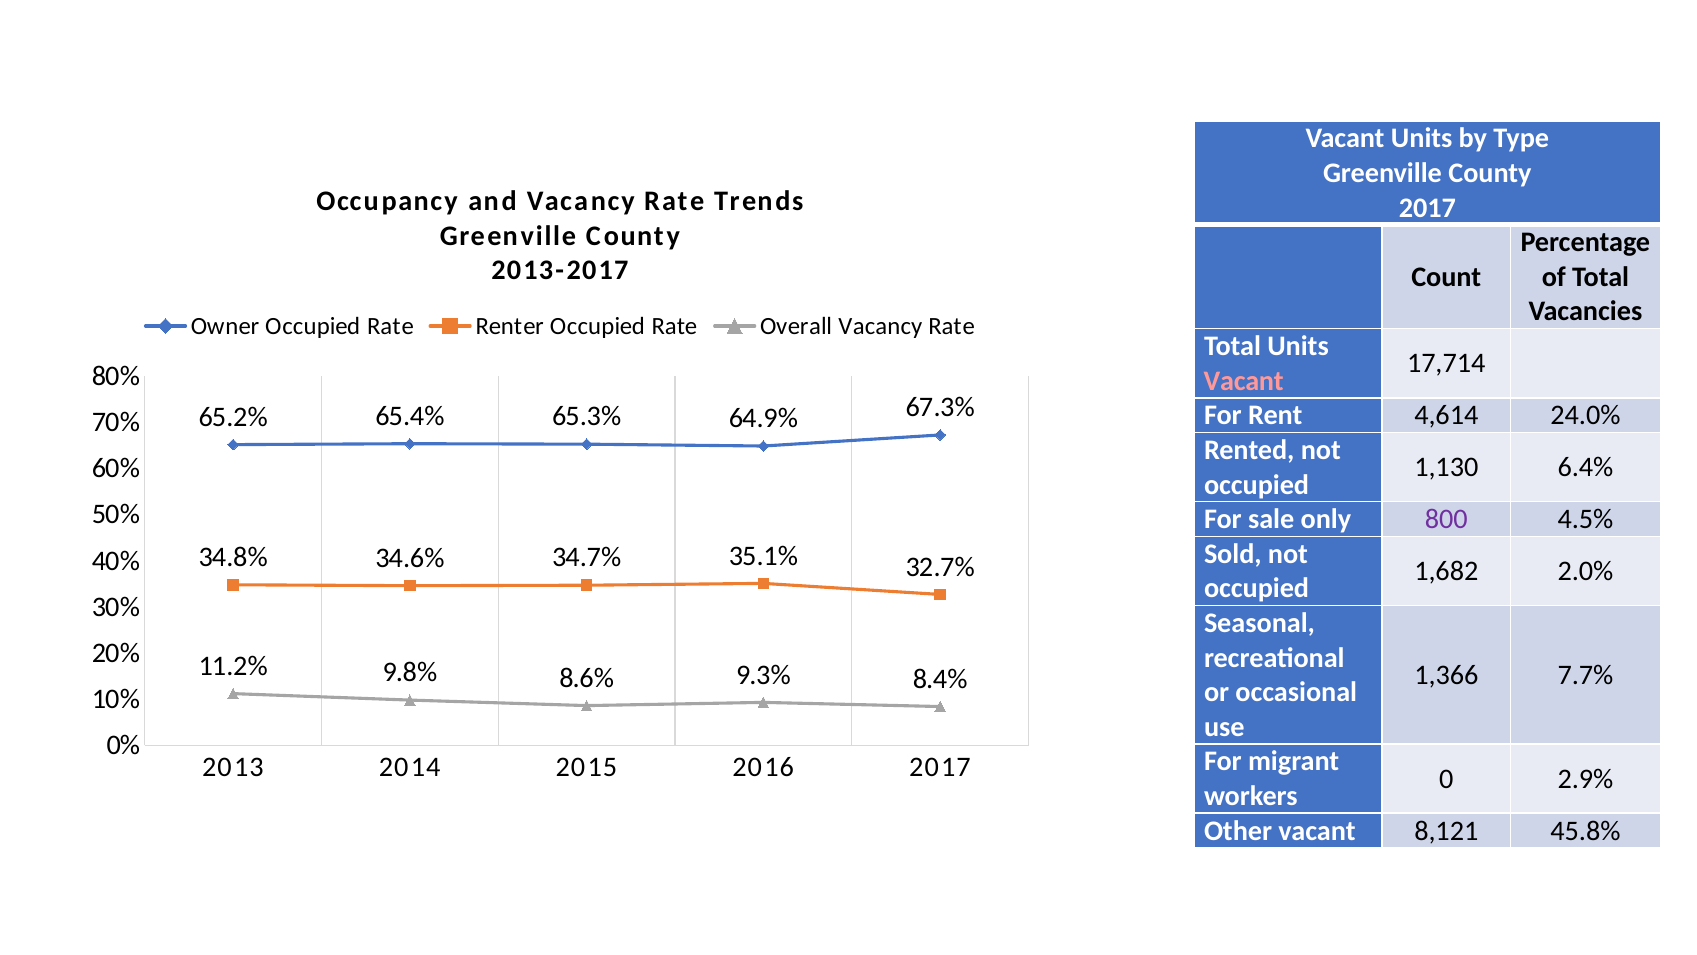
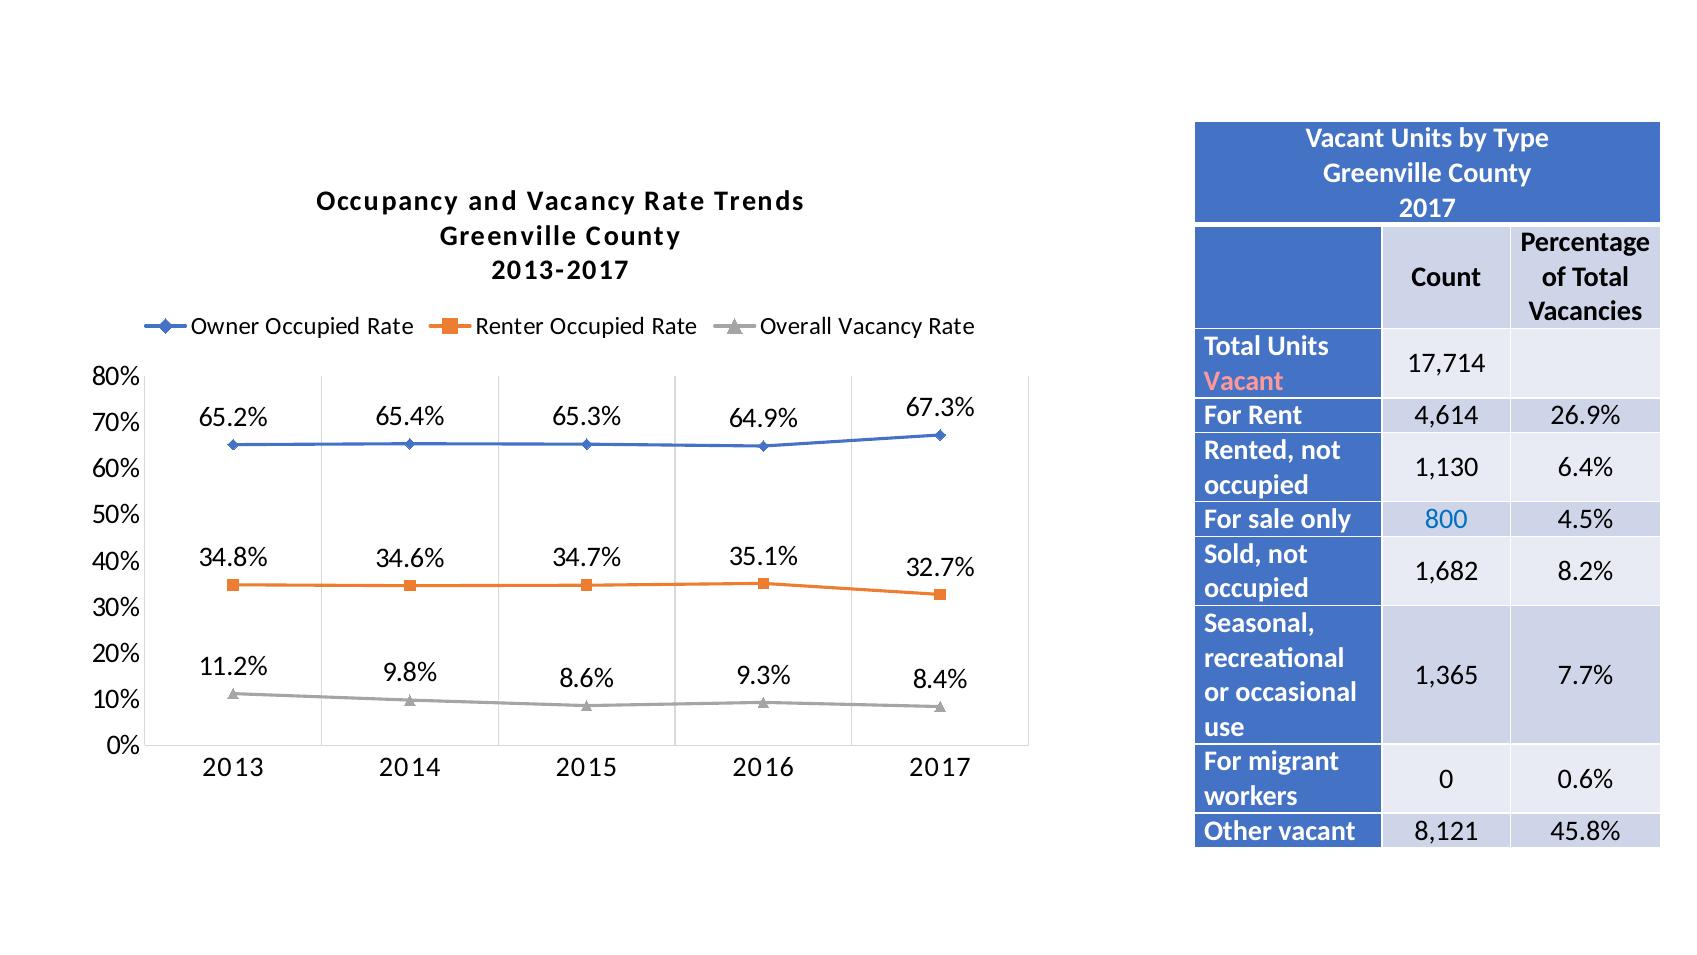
24.0%: 24.0% -> 26.9% (1585, 415)
800 colour: purple -> blue (1446, 519)
2.0%: 2.0% -> 8.2% (1585, 571)
1,366: 1,366 -> 1,365 (1446, 675)
2.9%: 2.9% -> 0.6% (1585, 779)
